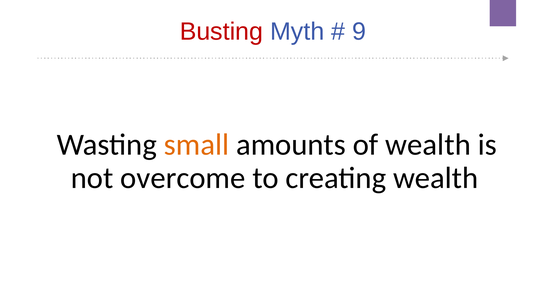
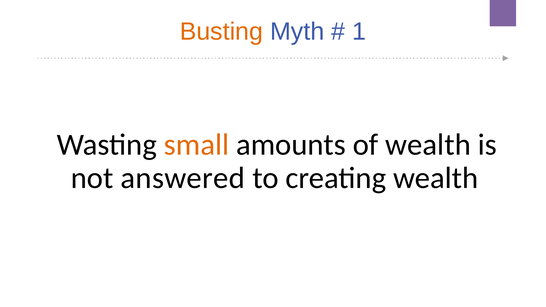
Busting colour: red -> orange (221, 32)
9: 9 -> 1 (359, 32)
overcome: overcome -> answered (183, 178)
